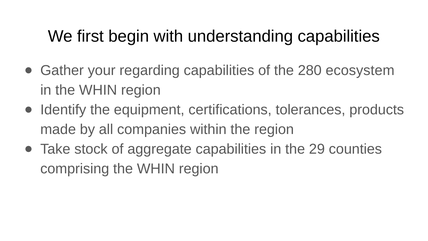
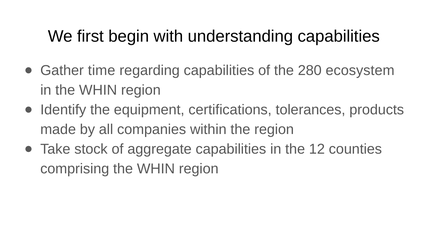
your: your -> time (102, 70)
29: 29 -> 12 (317, 149)
